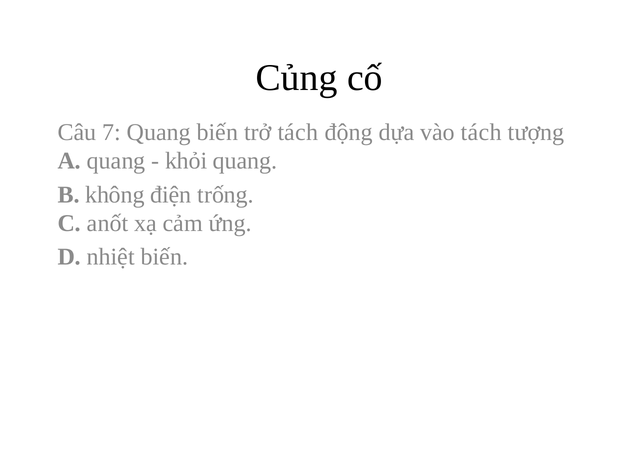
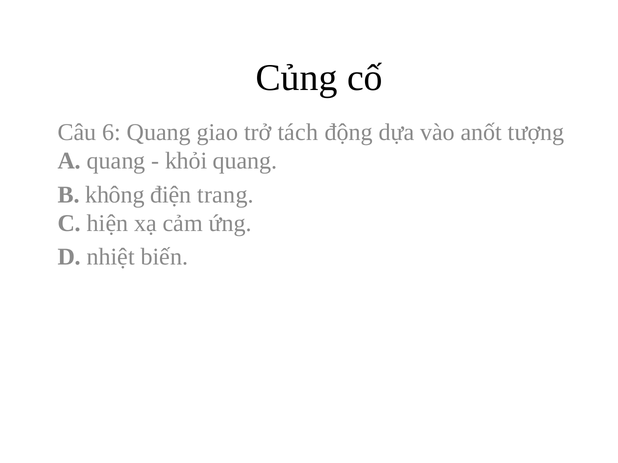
7: 7 -> 6 (112, 132)
Quang biến: biến -> giao (217, 132)
vào tách: tách -> anốt (481, 132)
trống: trống -> trang (226, 195)
anốt: anốt -> hiện (108, 224)
